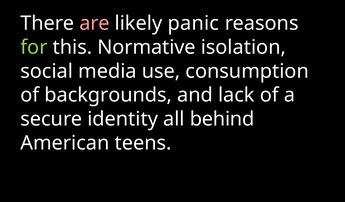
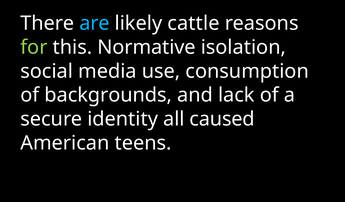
are colour: pink -> light blue (94, 23)
panic: panic -> cattle (193, 23)
behind: behind -> caused (222, 119)
